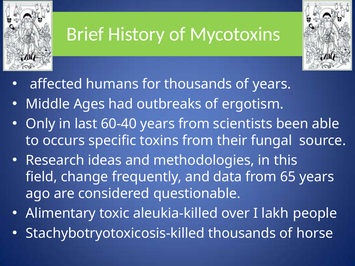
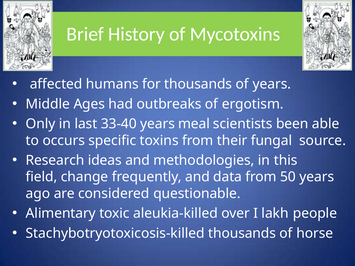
60-40: 60-40 -> 33-40 (119, 124)
years from: from -> meal (194, 124)
65: 65 -> 50 (288, 177)
